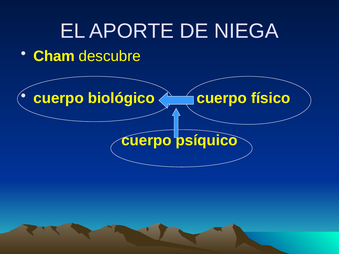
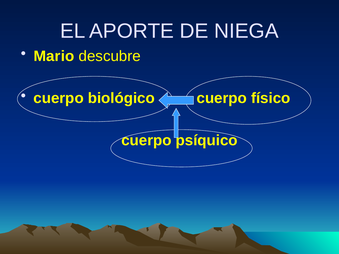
Cham: Cham -> Mario (54, 56)
